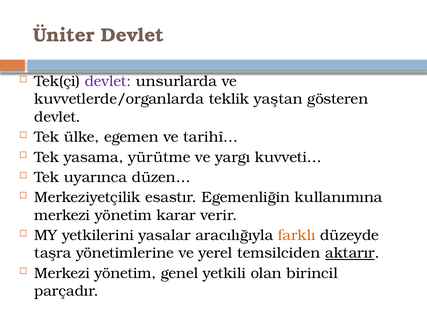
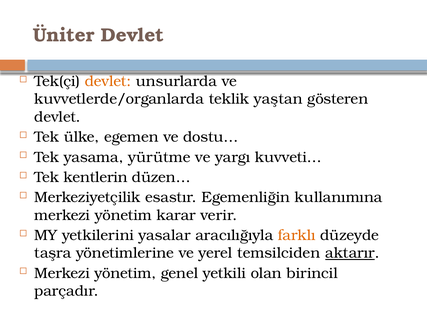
devlet colour: purple -> orange (108, 81)
tarihî…: tarihî… -> dostu… (211, 137)
uyarınca: uyarınca -> kentlerin (96, 177)
